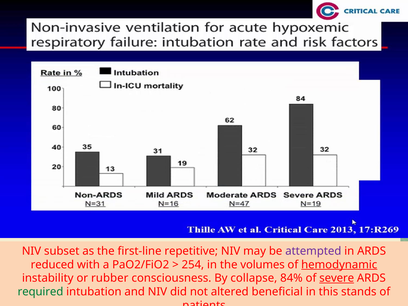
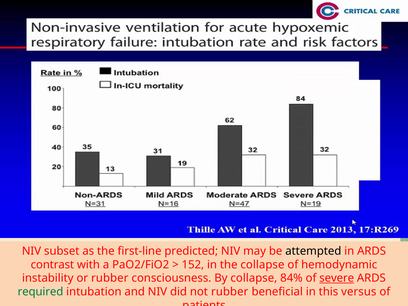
repetitive: repetitive -> predicted (191, 251)
attempted colour: purple -> black (313, 251)
reduced: reduced -> contrast (52, 265)
254: 254 -> 152 (193, 265)
the volumes: volumes -> collapse (262, 265)
hemodynamic underline: present -> none (339, 265)
not altered: altered -> rubber (230, 292)
stands: stands -> versus (359, 292)
